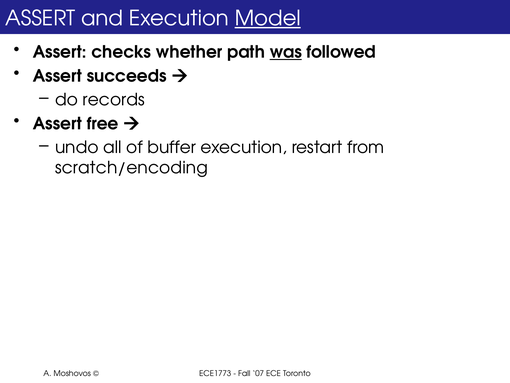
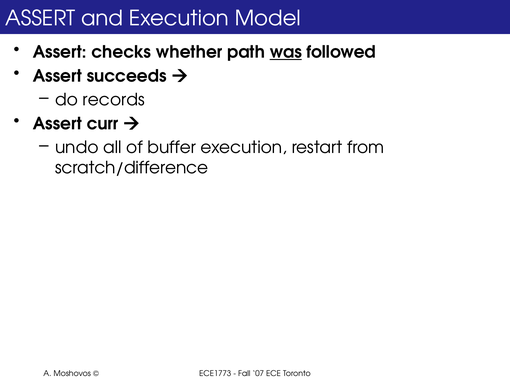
Model underline: present -> none (268, 18)
free: free -> curr (103, 124)
scratch/encoding: scratch/encoding -> scratch/difference (132, 168)
